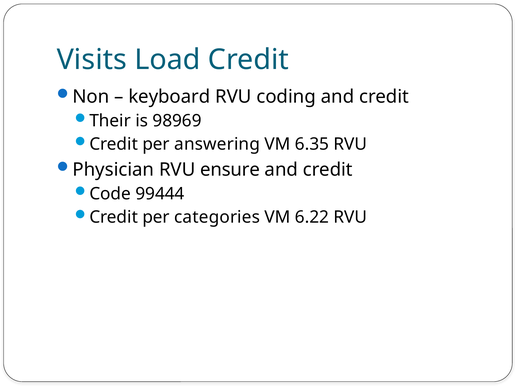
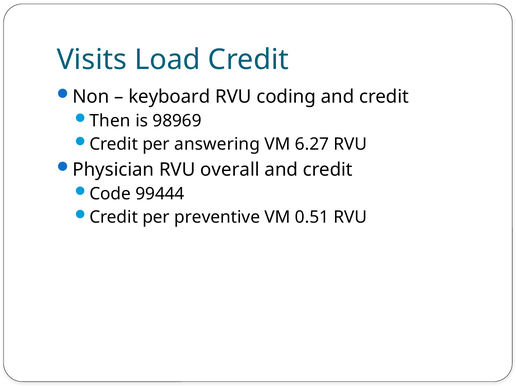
Their: Their -> Then (110, 121)
6.35: 6.35 -> 6.27 (312, 144)
ensure: ensure -> overall (230, 170)
categories: categories -> preventive (217, 217)
6.22: 6.22 -> 0.51 (312, 217)
